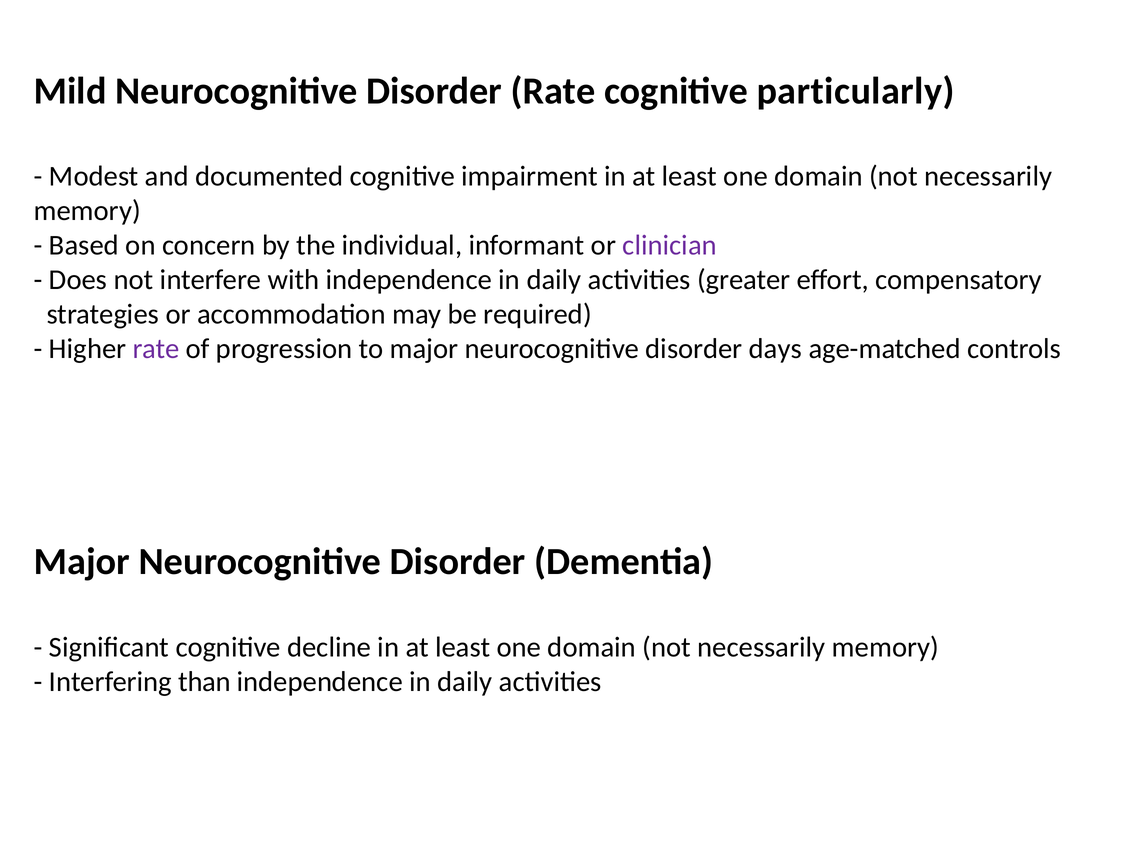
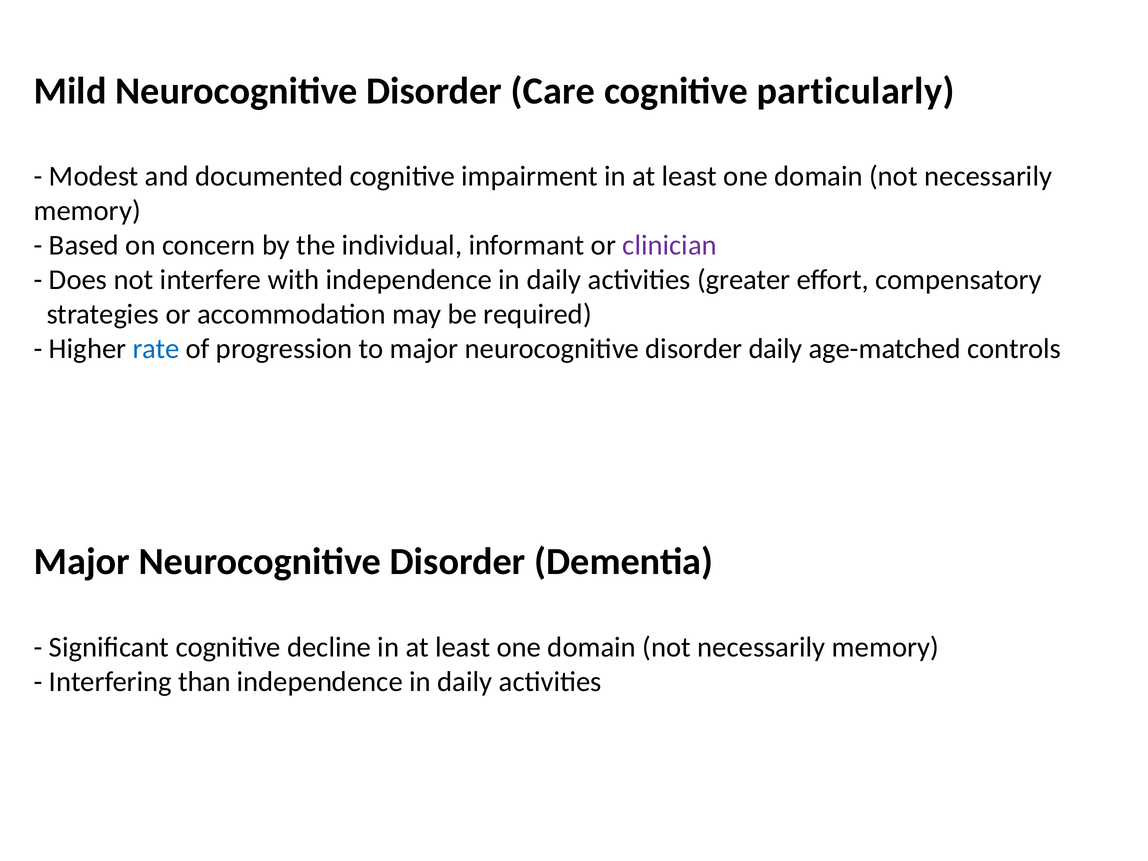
Disorder Rate: Rate -> Care (553, 91)
rate colour: purple -> blue (156, 349)
disorder days: days -> daily (776, 349)
